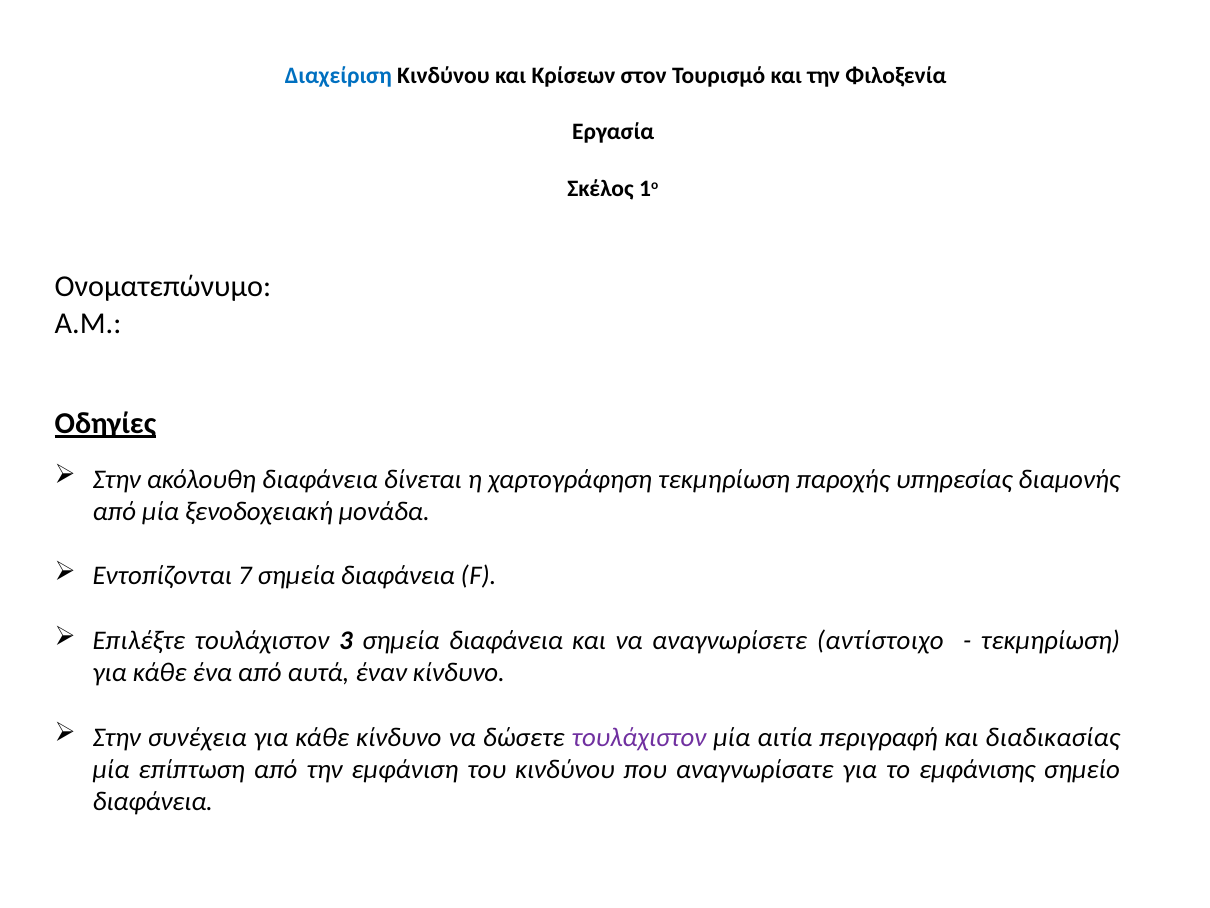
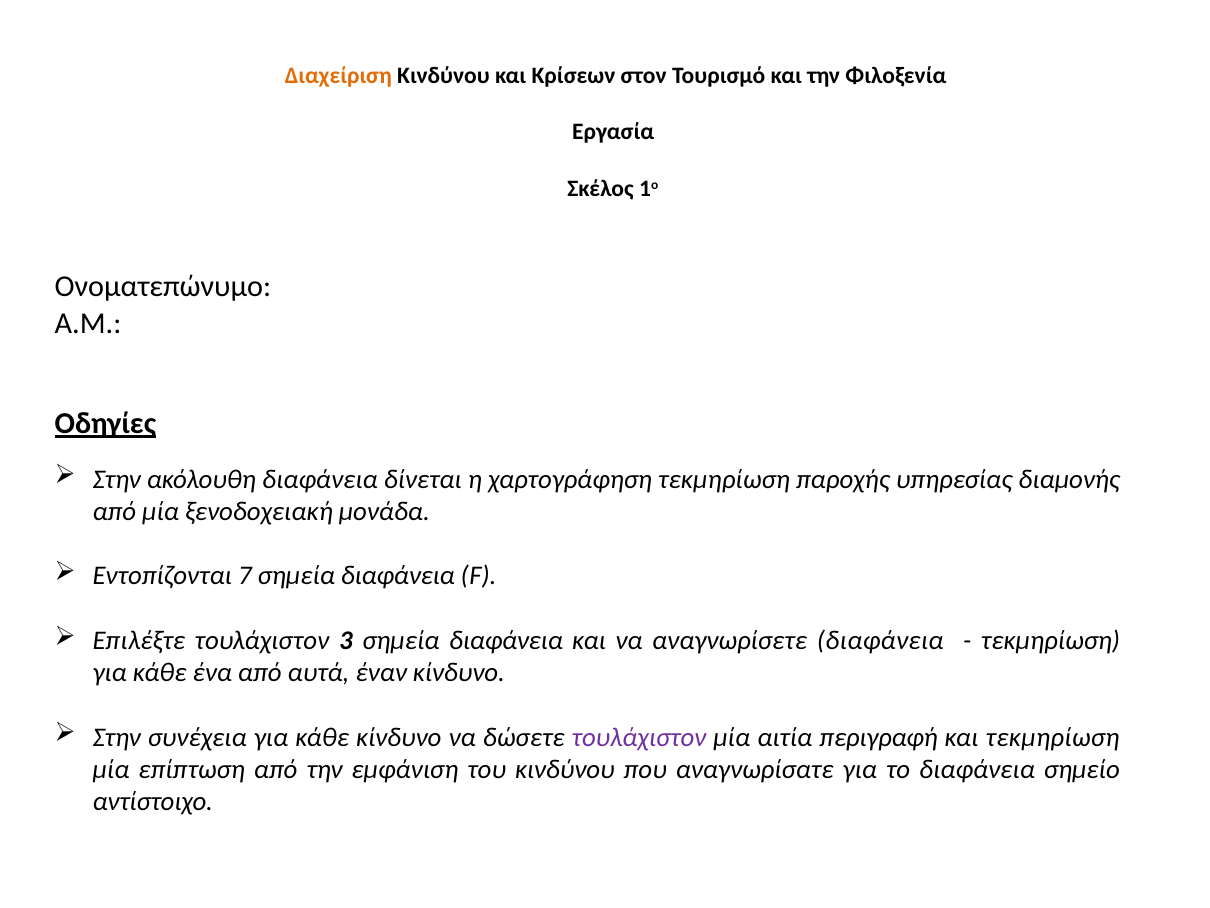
Διαχείριση colour: blue -> orange (338, 75)
αναγνωρίσετε αντίστοιχο: αντίστοιχο -> διαφάνεια (880, 640)
και διαδικασίας: διαδικασίας -> τεκμηρίωση (1053, 737)
το εμφάνισης: εμφάνισης -> διαφάνεια (977, 769)
διαφάνεια: διαφάνεια -> αντίστοιχο (153, 802)
